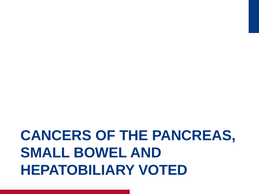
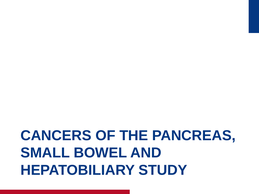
VOTED: VOTED -> STUDY (163, 170)
